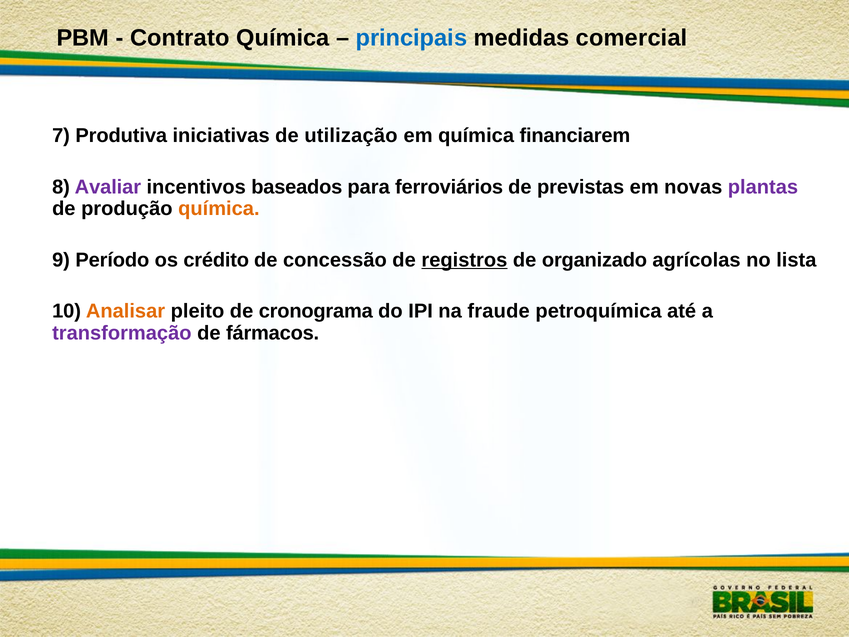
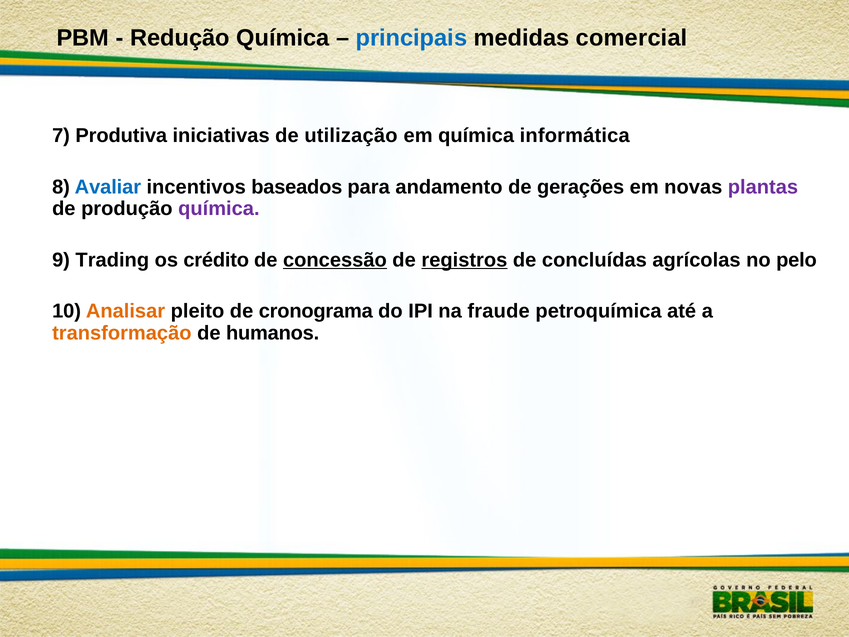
Contrato: Contrato -> Redução (180, 38)
financiarem: financiarem -> informática (575, 136)
Avaliar colour: purple -> blue (108, 187)
ferroviários: ferroviários -> andamento (449, 187)
previstas: previstas -> gerações (581, 187)
química colour: orange -> purple (219, 209)
Período: Período -> Trading (112, 260)
concessão underline: none -> present (335, 260)
organizado: organizado -> concluídas (594, 260)
lista: lista -> pelo (796, 260)
transformação colour: purple -> orange (122, 333)
fármacos: fármacos -> humanos (273, 333)
